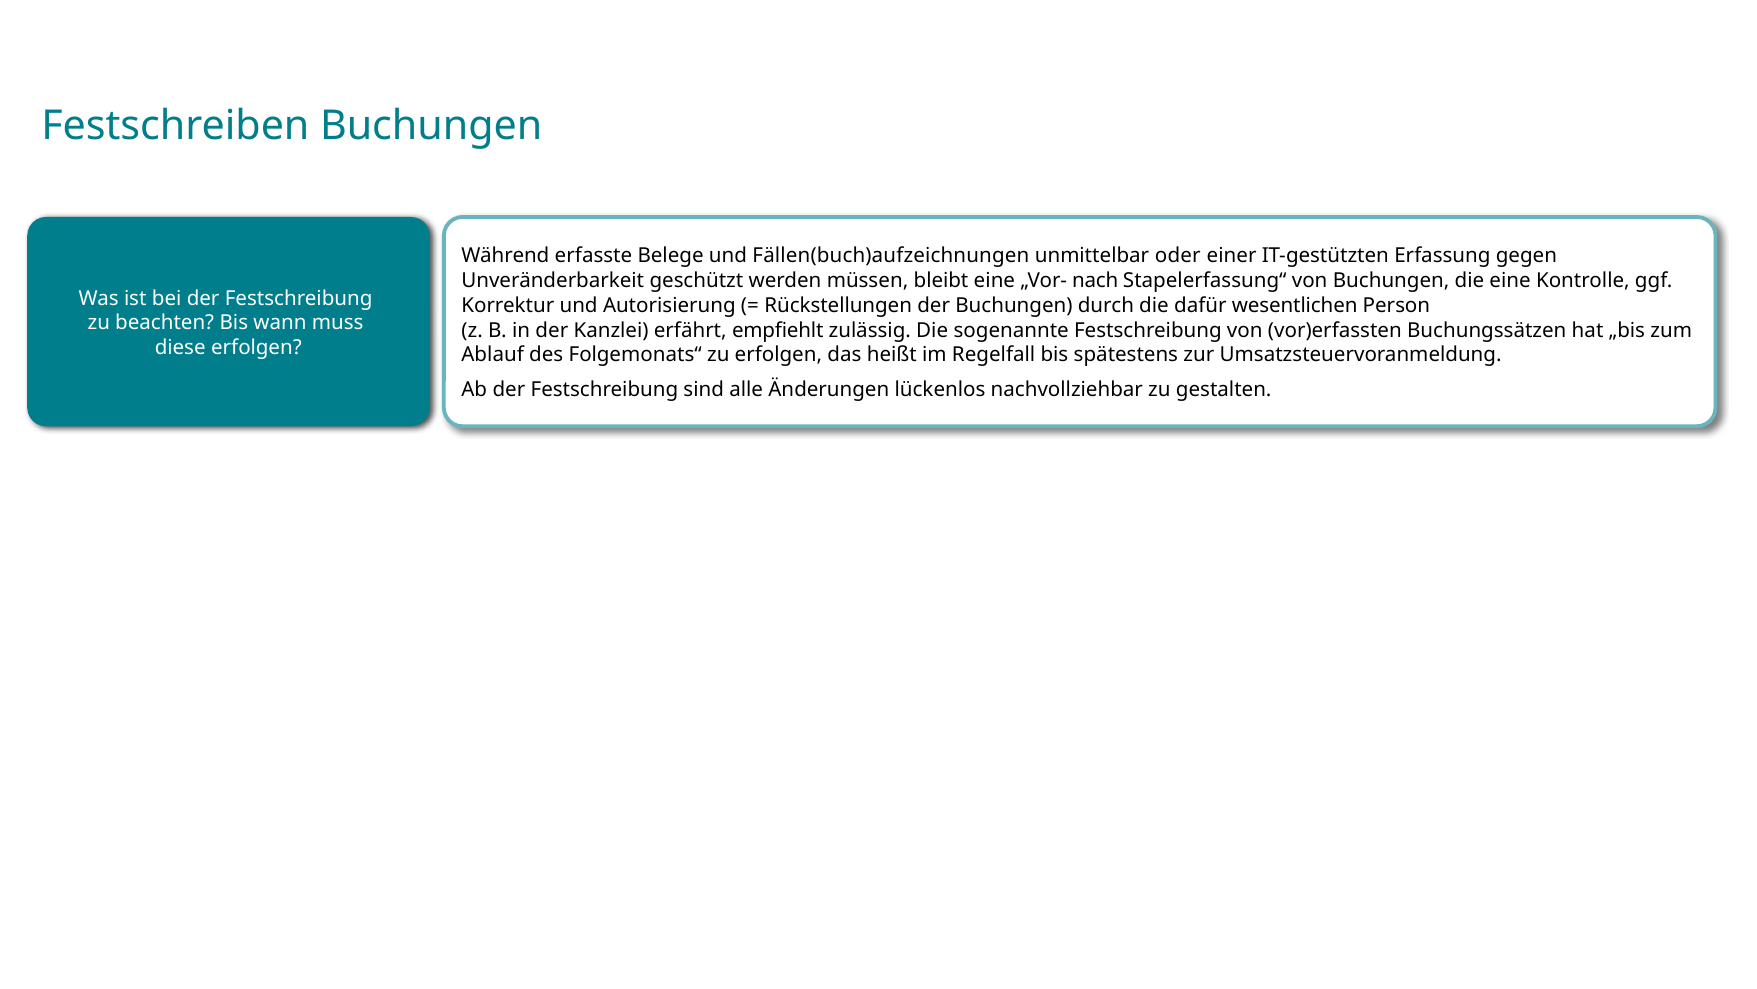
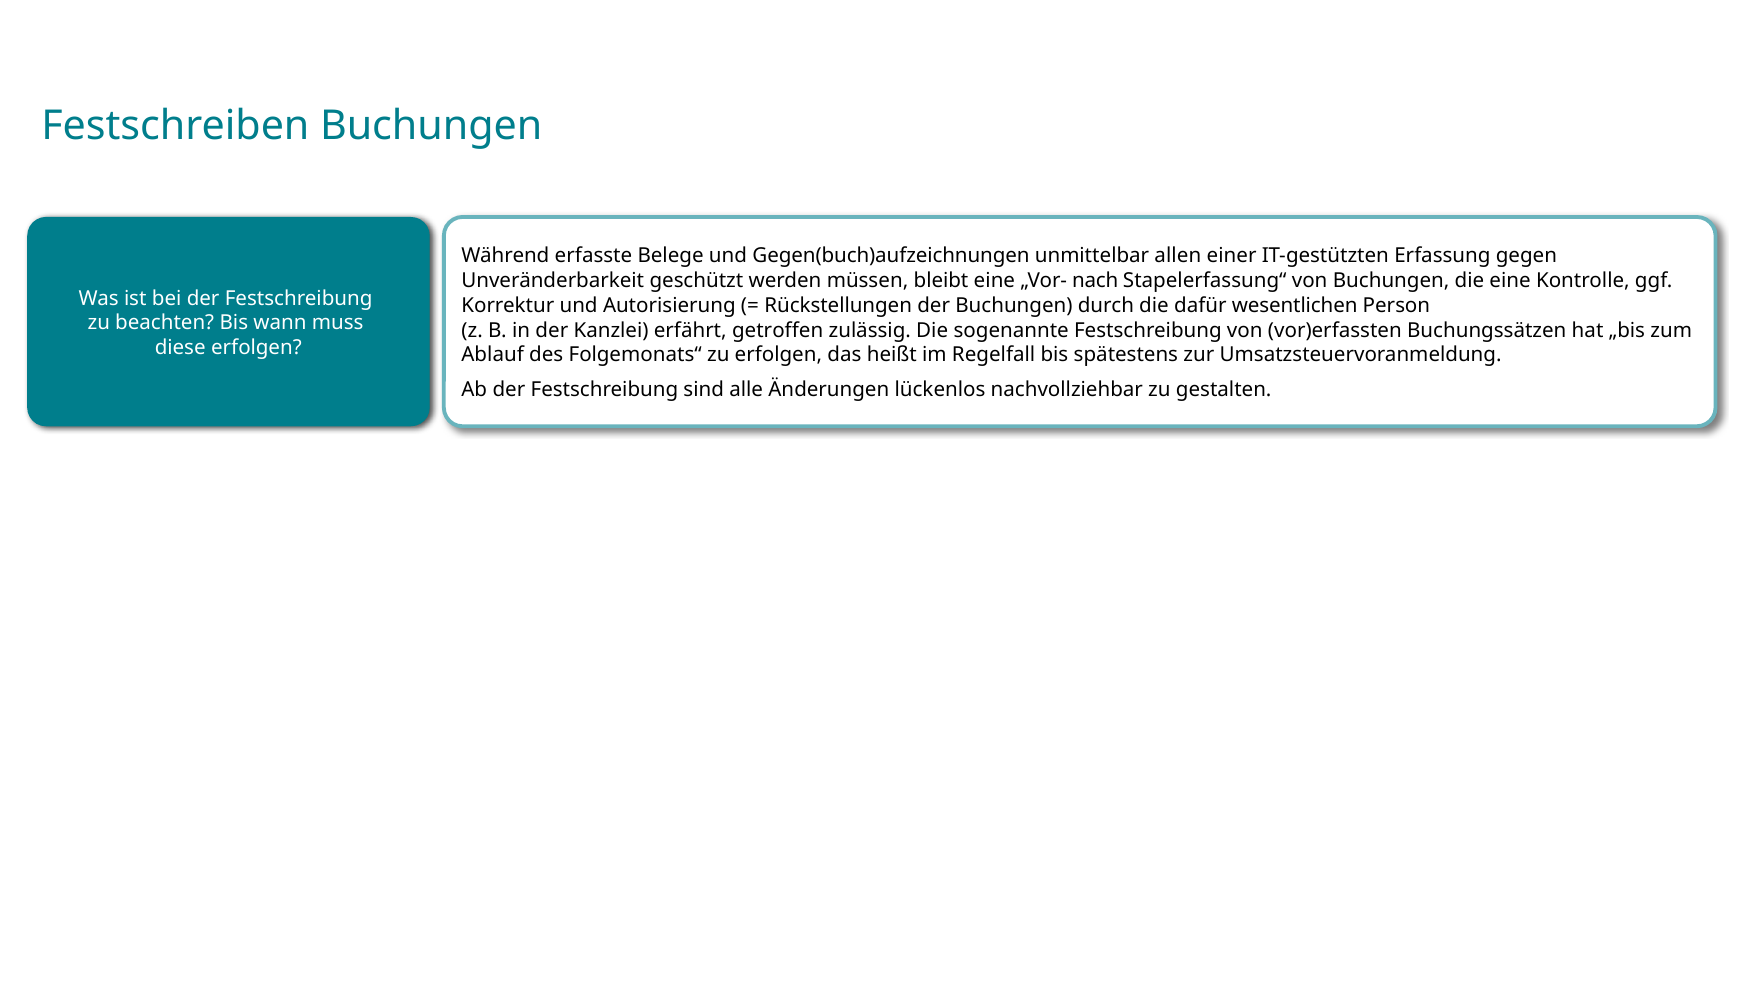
Fällen(buch)aufzeichnungen: Fällen(buch)aufzeichnungen -> Gegen(buch)aufzeichnungen (891, 256)
oder: oder -> allen (1178, 256)
empfiehlt: empfiehlt -> getroffen (778, 330)
